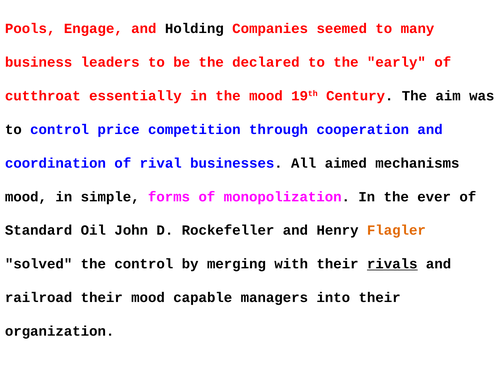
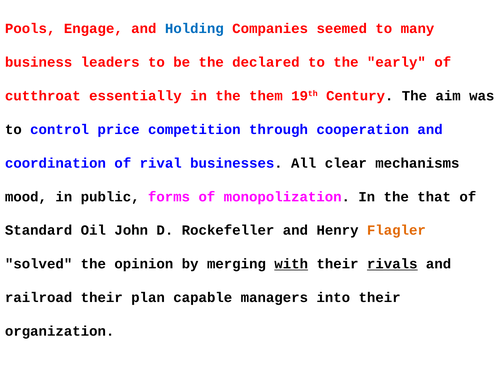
Holding colour: black -> blue (194, 29)
the mood: mood -> them (266, 96)
aimed: aimed -> clear (346, 163)
simple: simple -> public (110, 197)
ever: ever -> that (434, 197)
the control: control -> opinion (144, 264)
with underline: none -> present (291, 264)
their mood: mood -> plan (148, 298)
